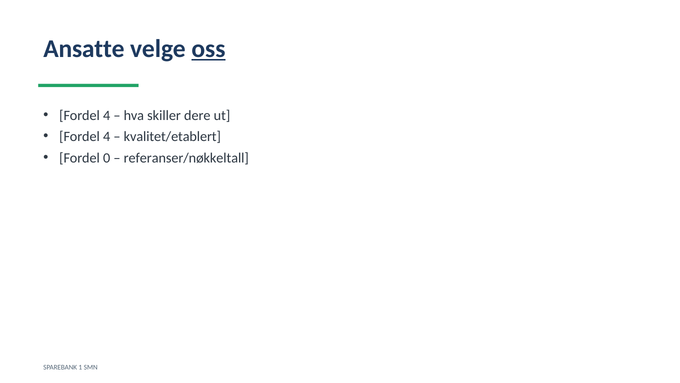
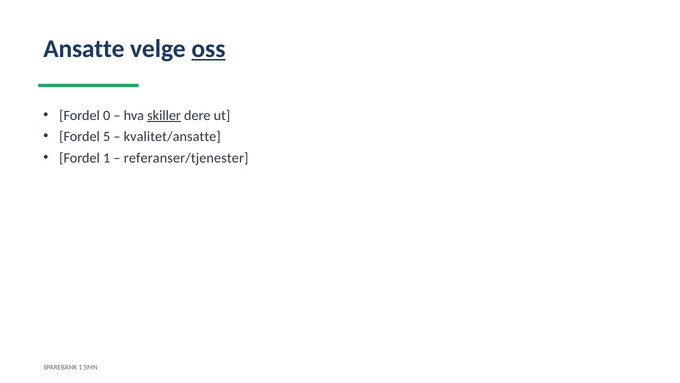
4: 4 -> 0 (107, 115)
skiller underline: none -> present (164, 115)
4: 4 -> 5 (107, 136)
kvalitet/etablert: kvalitet/etablert -> kvalitet/ansatte (172, 136)
Fordel 0: 0 -> 1 (107, 158)
referanser/nøkkeltall: referanser/nøkkeltall -> referanser/tjenester (186, 158)
